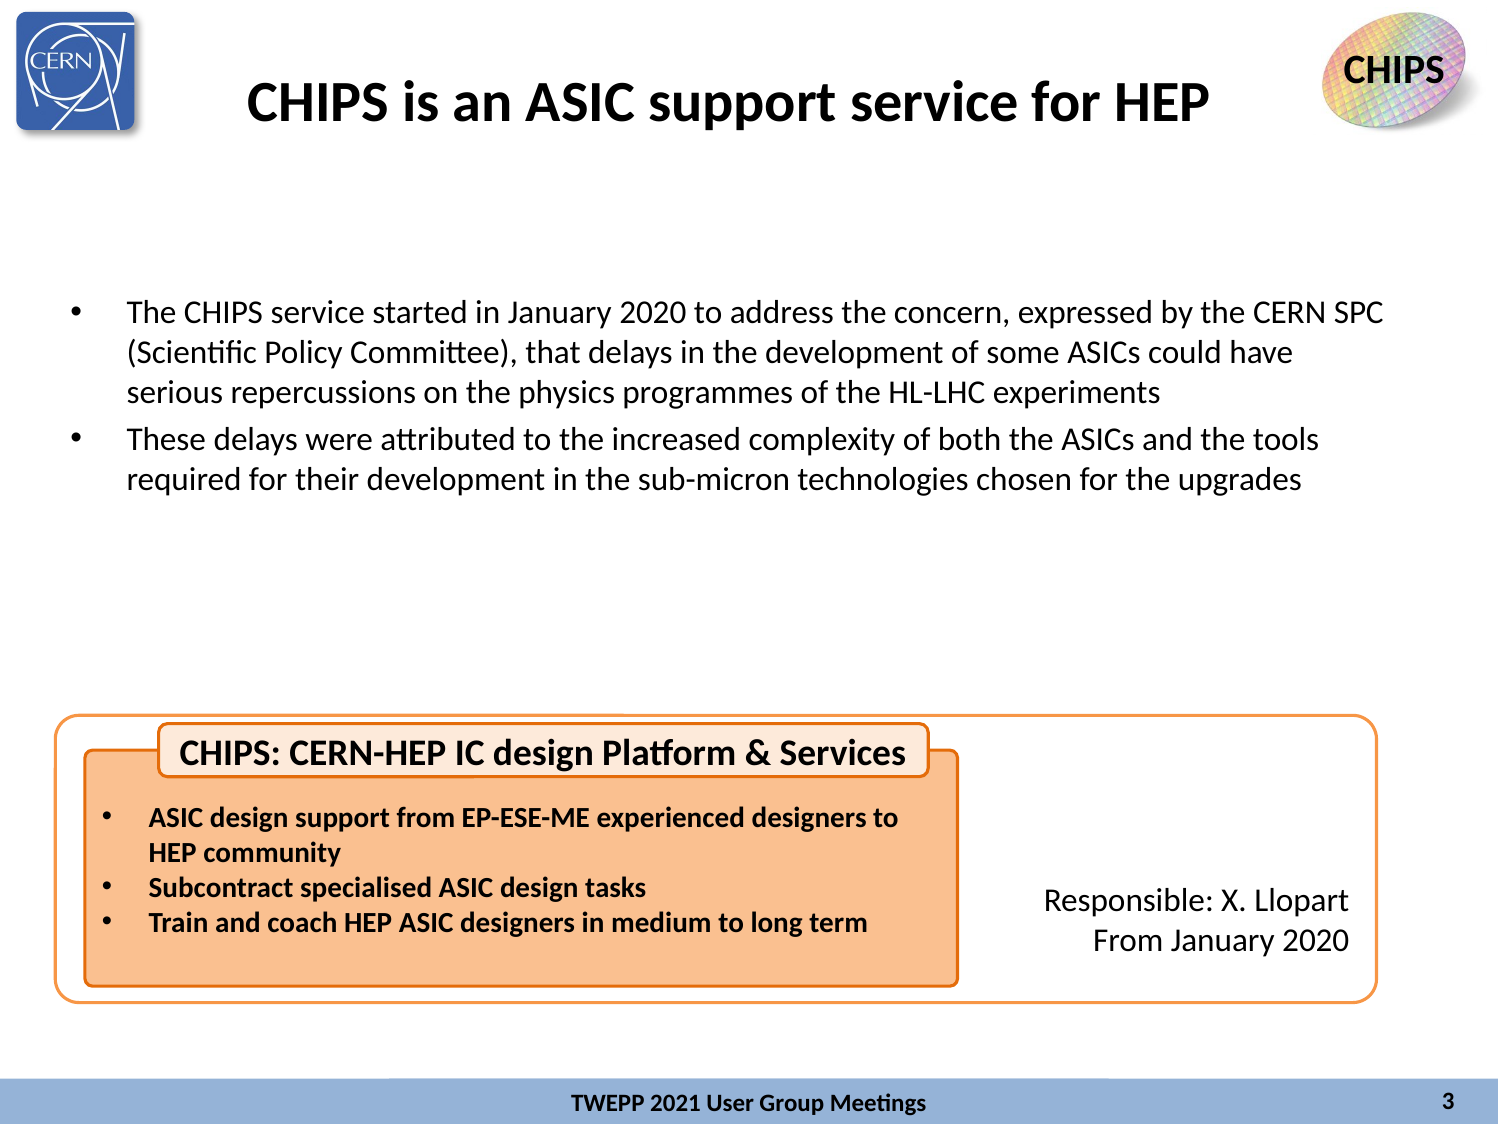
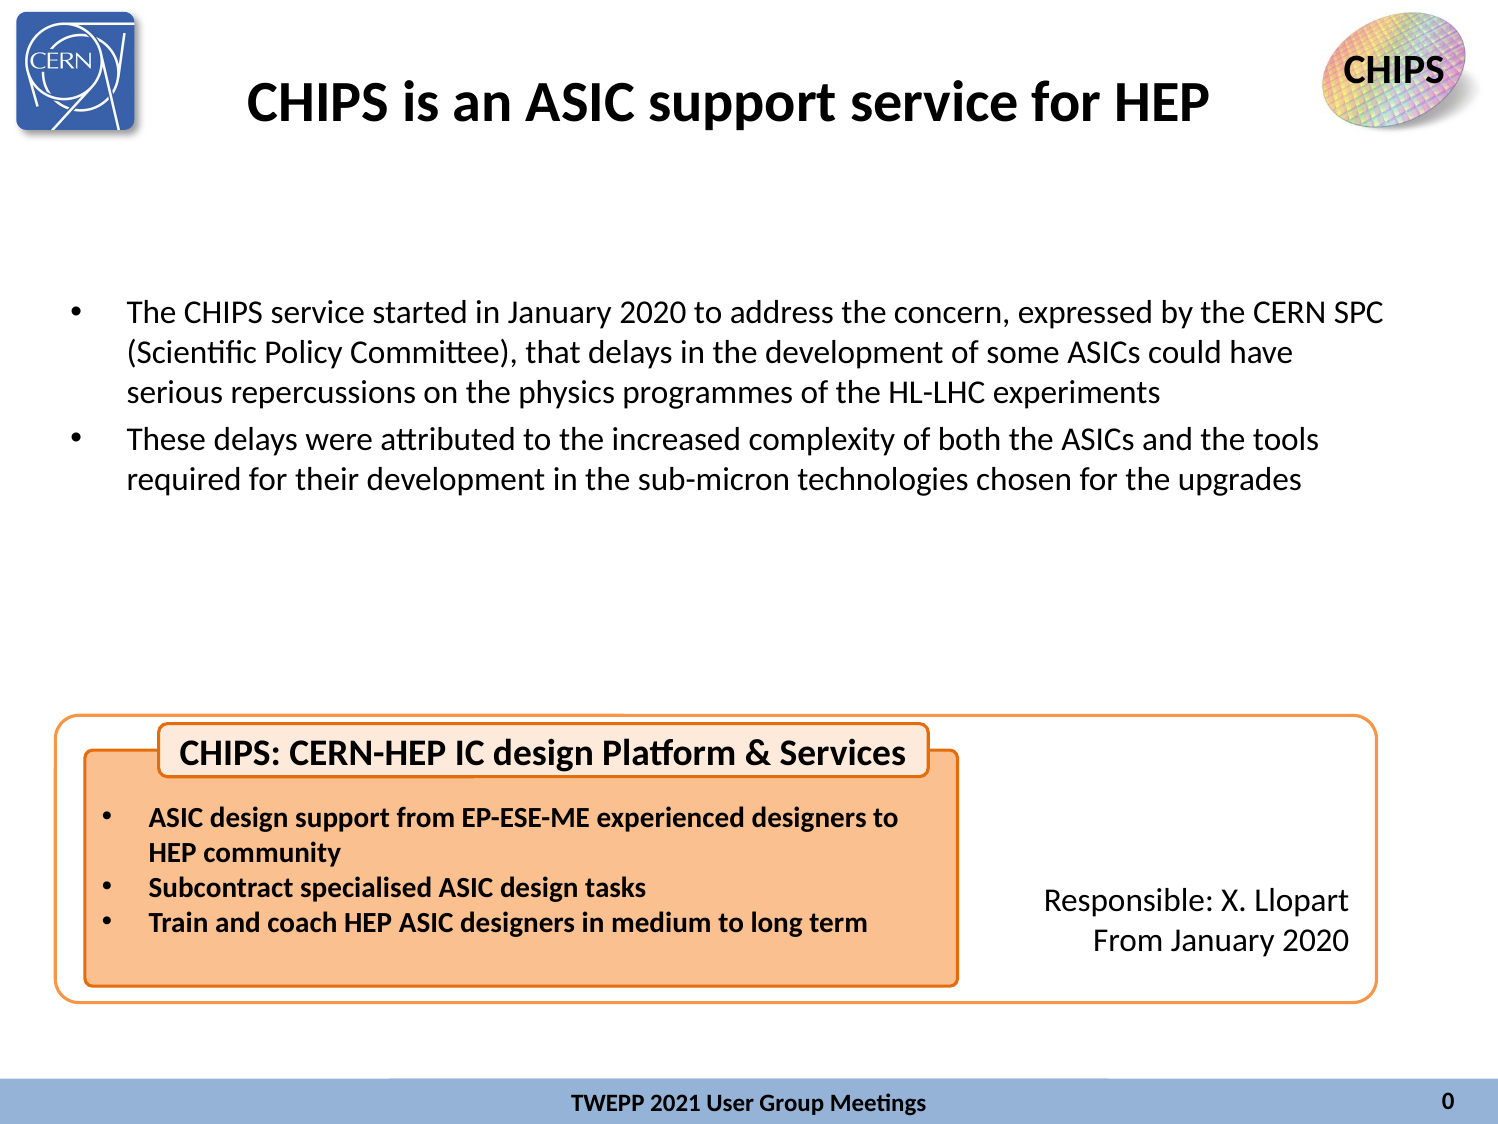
3: 3 -> 0 (1448, 1101)
